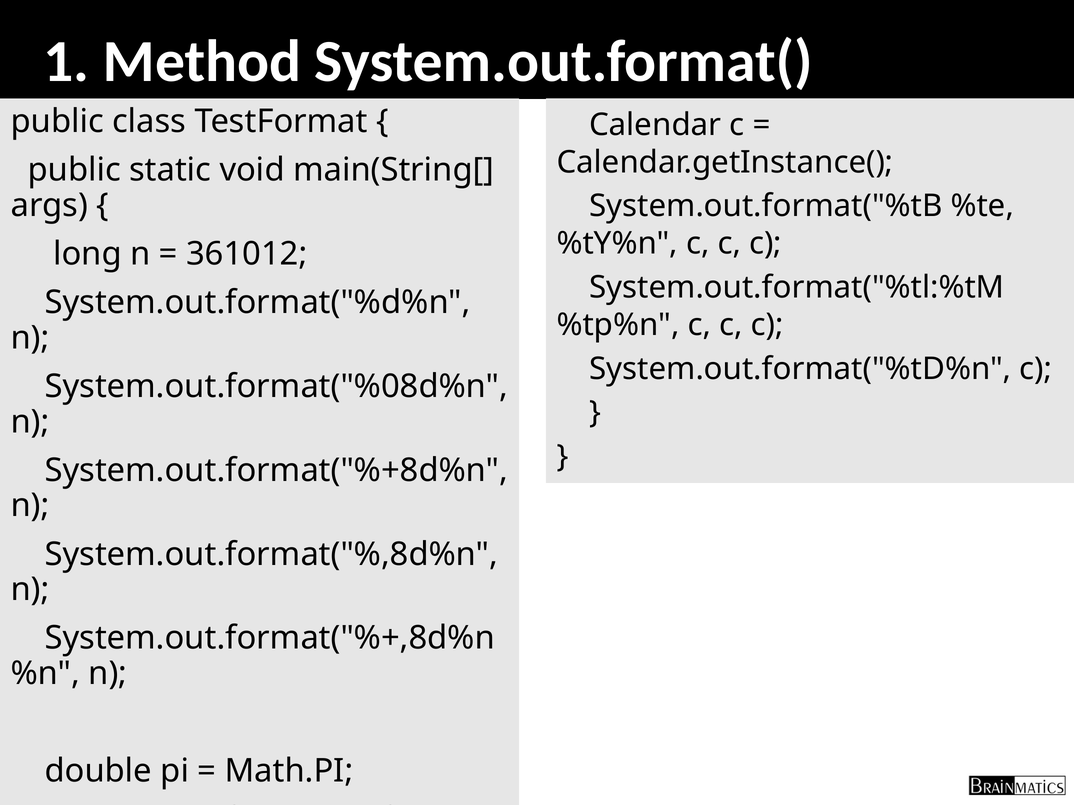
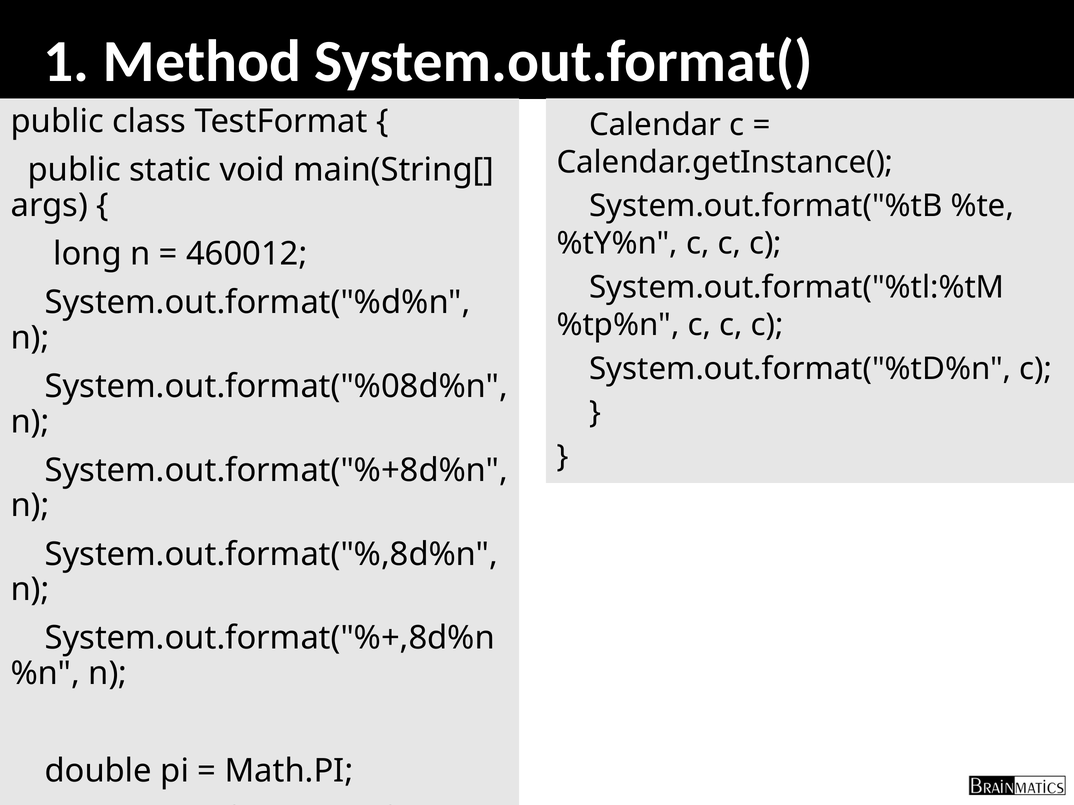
361012: 361012 -> 460012 (247, 254)
